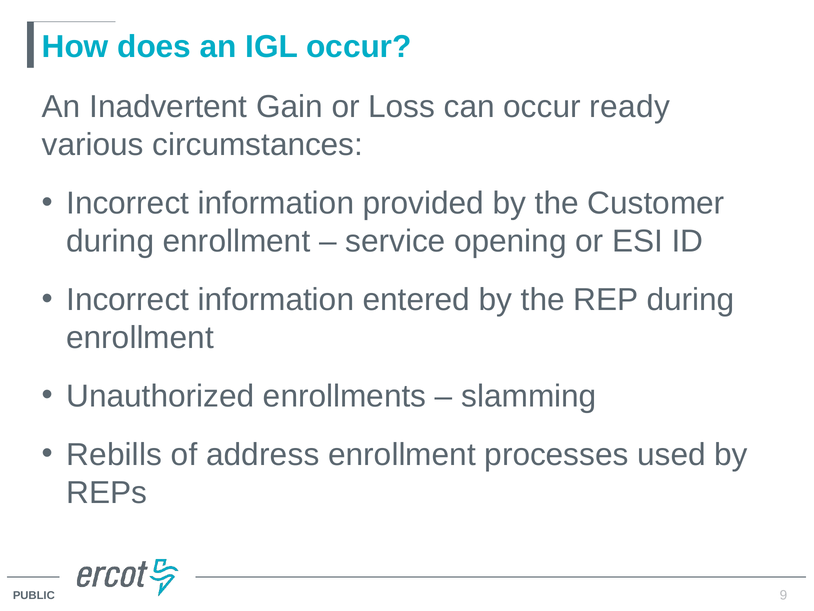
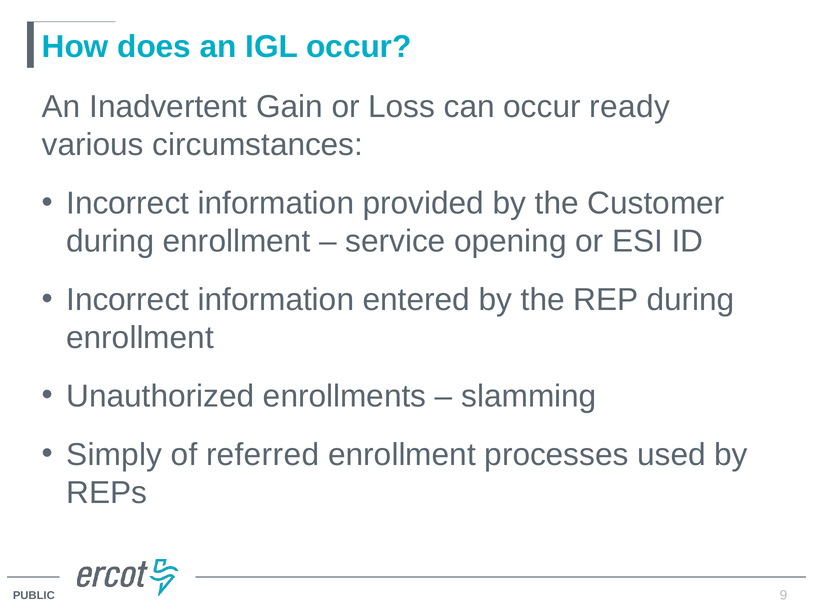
Rebills: Rebills -> Simply (114, 454)
address: address -> referred (263, 454)
